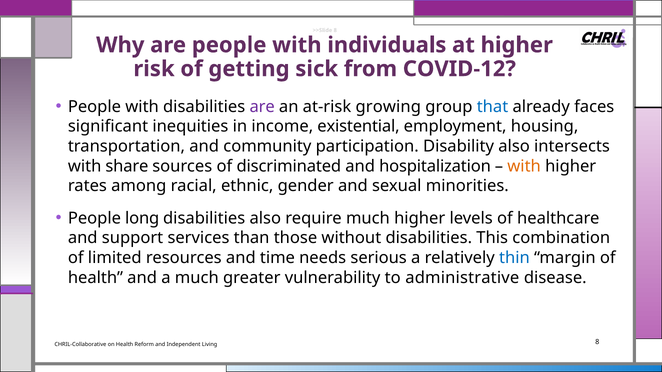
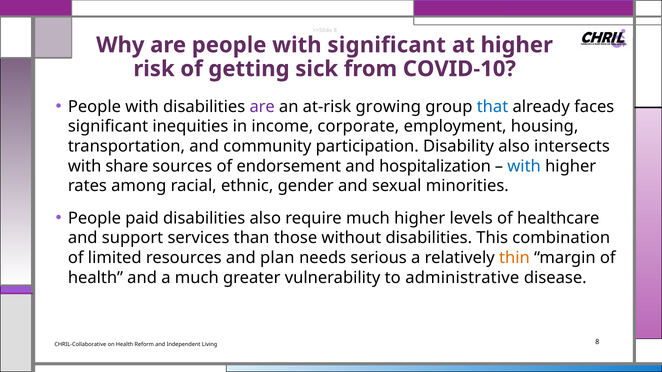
with individuals: individuals -> significant (387, 45)
COVID-12: COVID-12 -> COVID-10 (459, 69)
existential: existential -> corporate (358, 127)
discriminated: discriminated -> endorsement (289, 166)
with colour: orange -> blue (524, 166)
long: long -> paid (142, 218)
time: time -> plan (277, 258)
thin colour: blue -> orange (514, 258)
